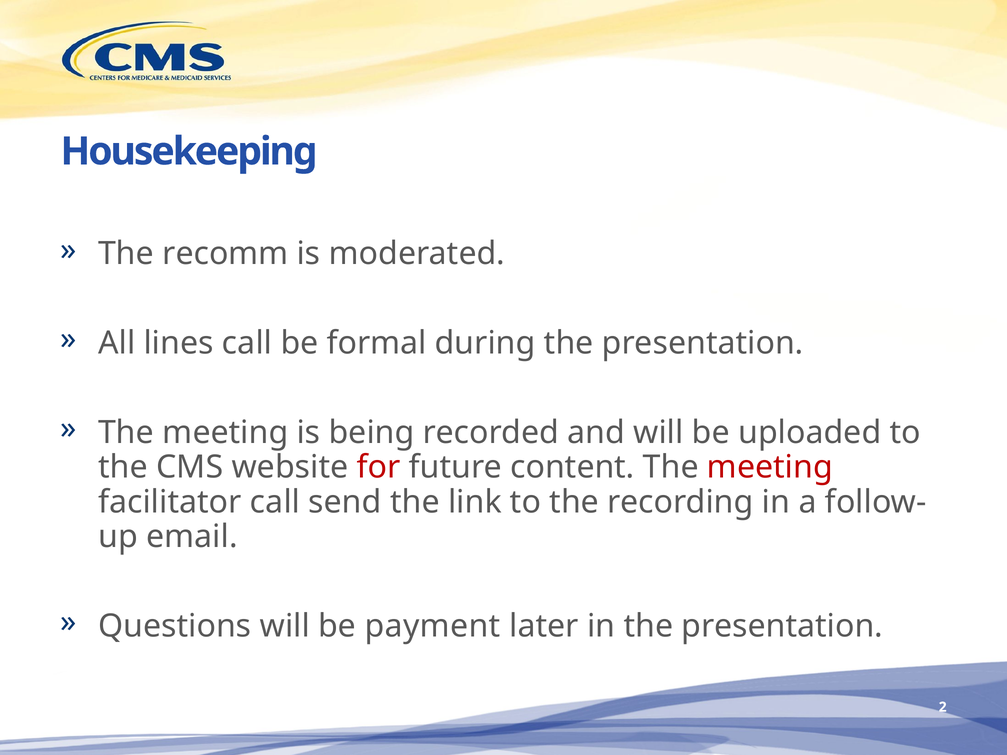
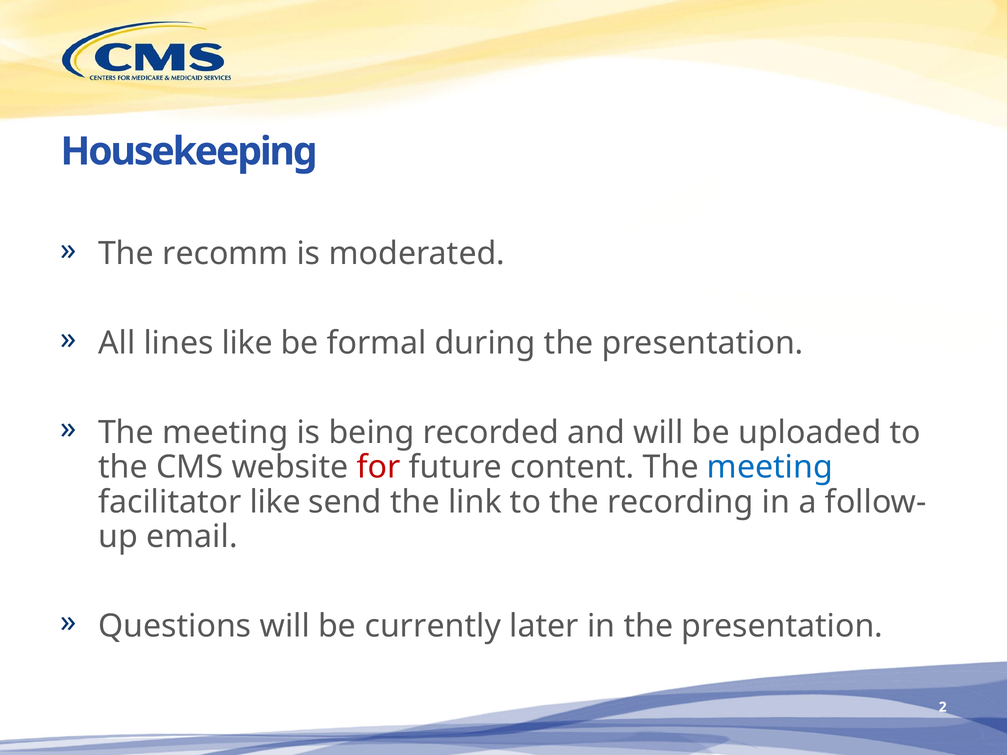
lines call: call -> like (247, 343)
meeting colour: red -> blue (770, 467)
facilitator call: call -> like (275, 502)
payment: payment -> currently (433, 626)
